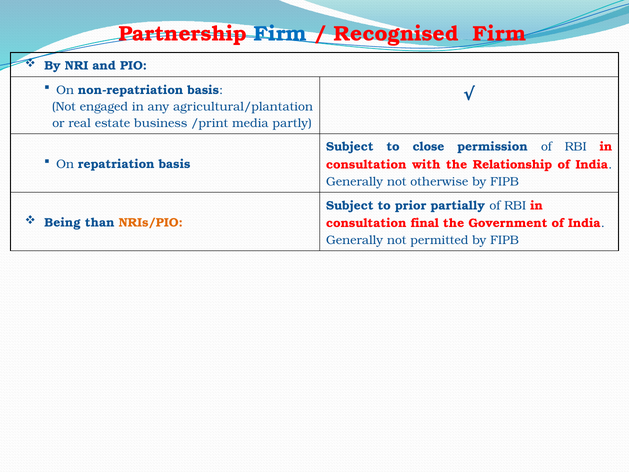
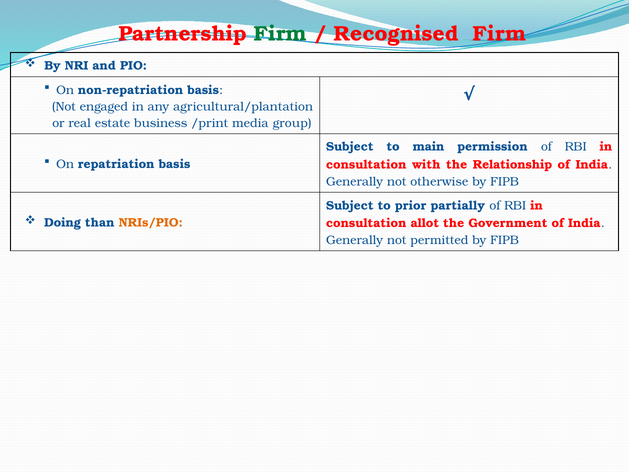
Firm colour: blue -> green (280, 34)
partly: partly -> group (292, 123)
close: close -> main (429, 147)
Being: Being -> Doing (63, 223)
final: final -> allot (425, 223)
